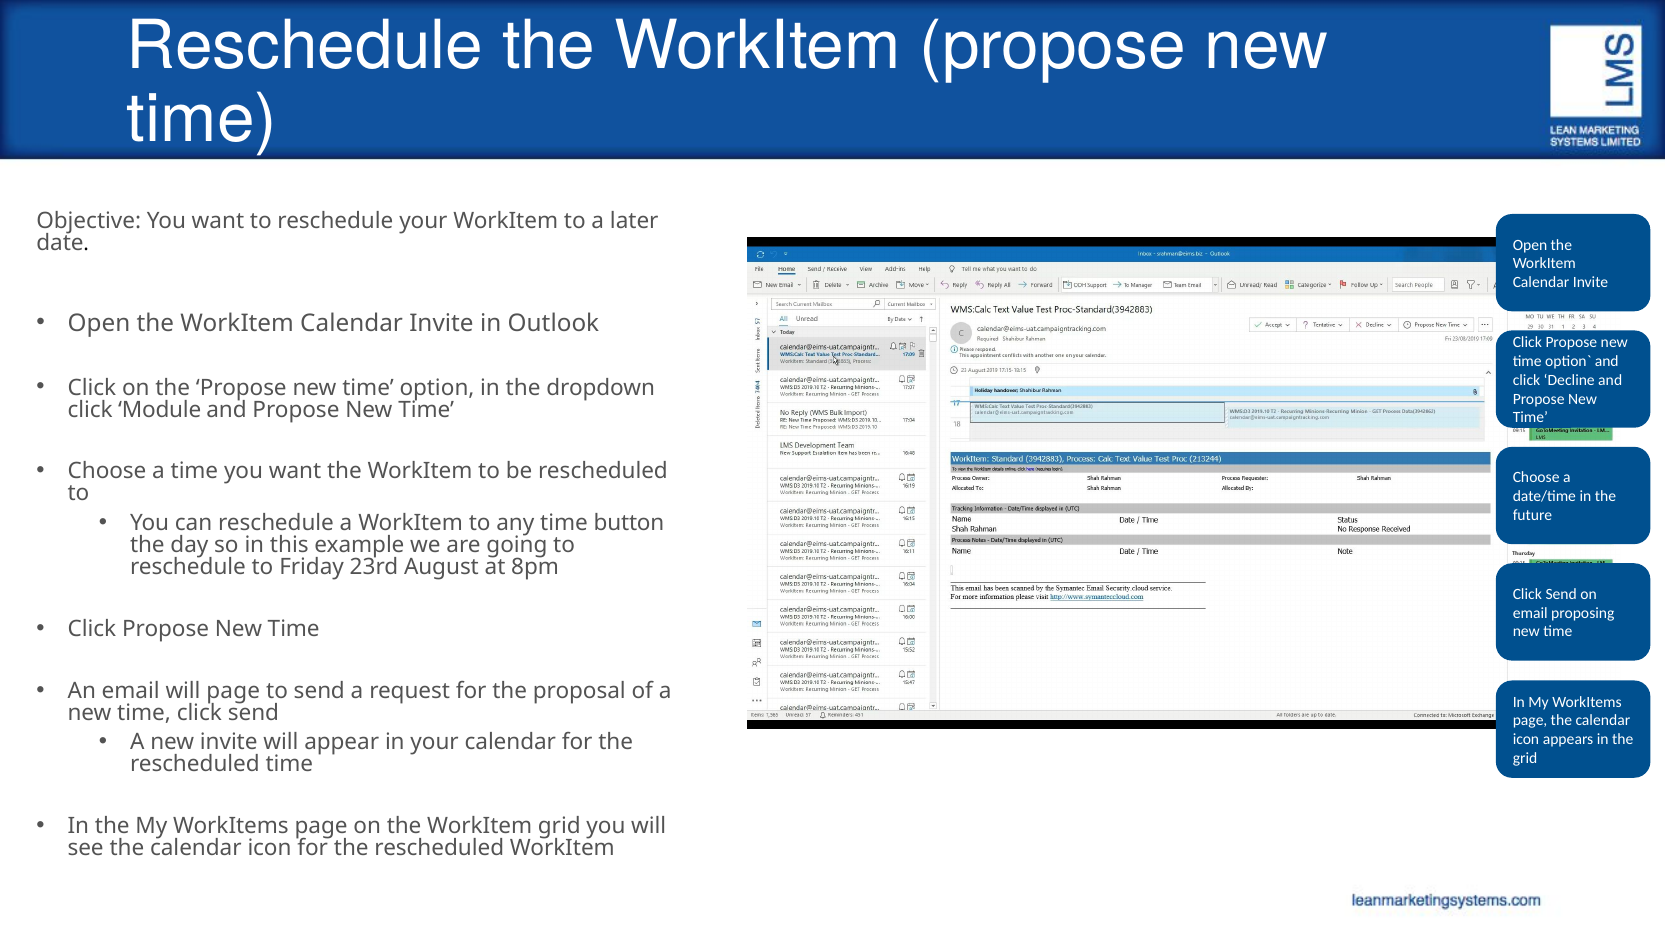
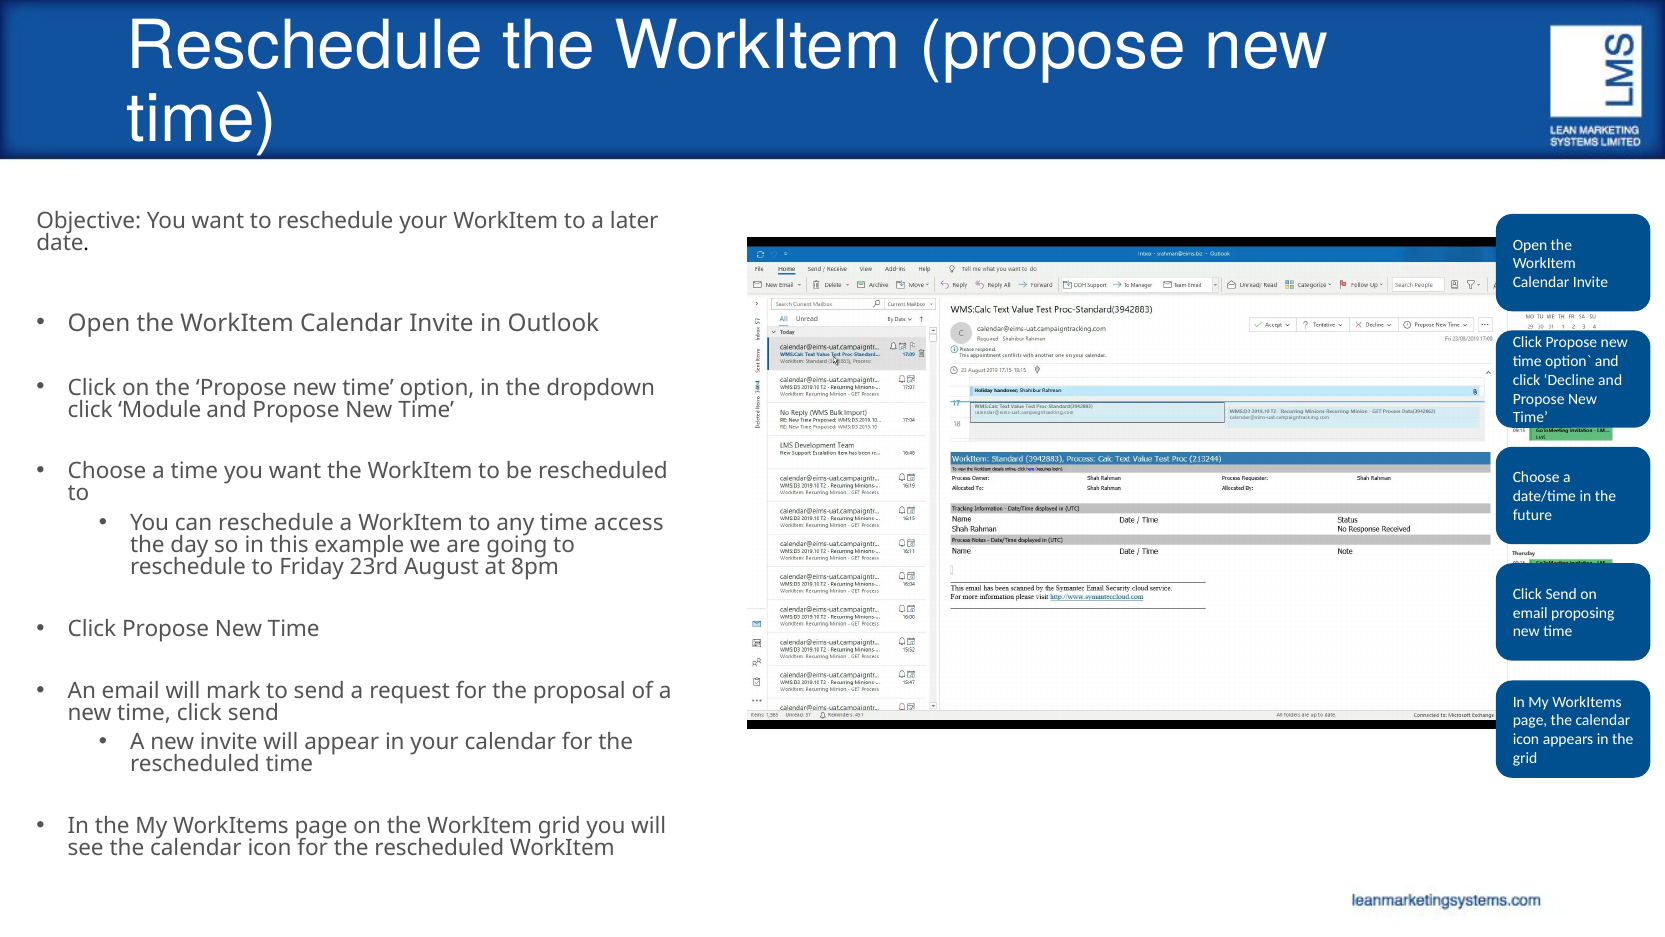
button: button -> access (629, 523)
will page: page -> mark (233, 690)
